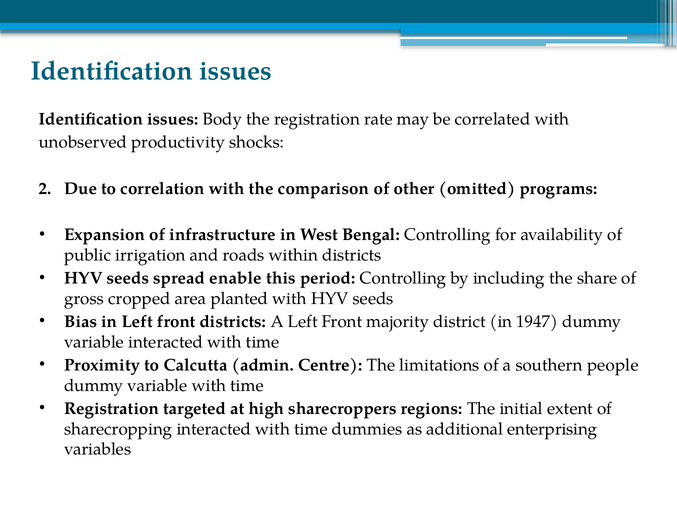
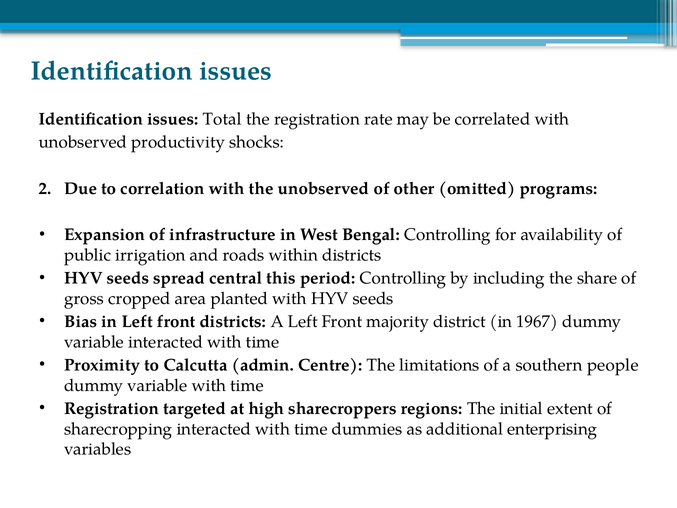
Body: Body -> Total (222, 119)
the comparison: comparison -> unobserved (324, 188)
enable: enable -> central (236, 278)
1947: 1947 -> 1967 (537, 322)
